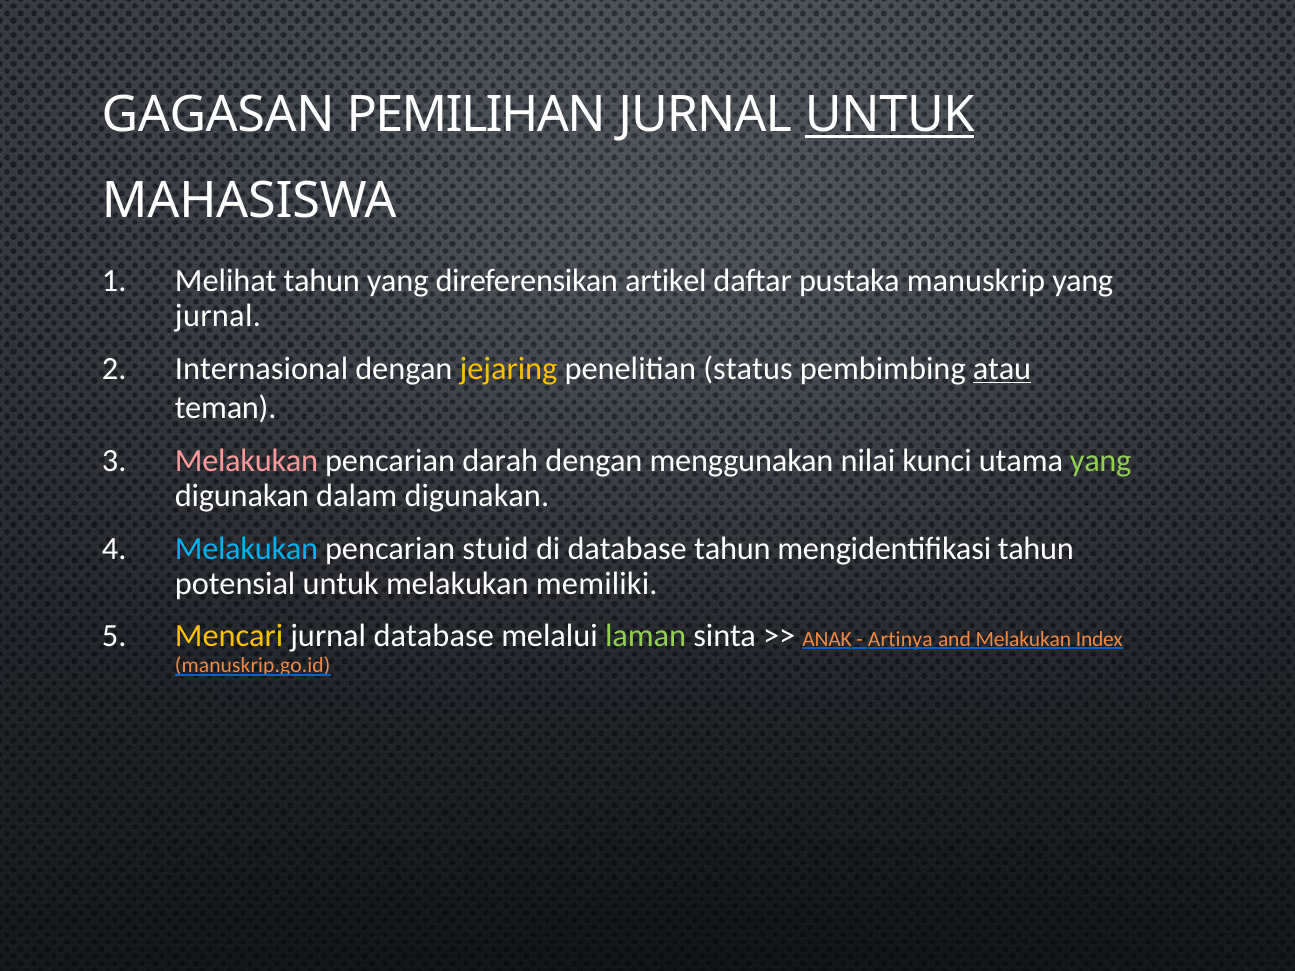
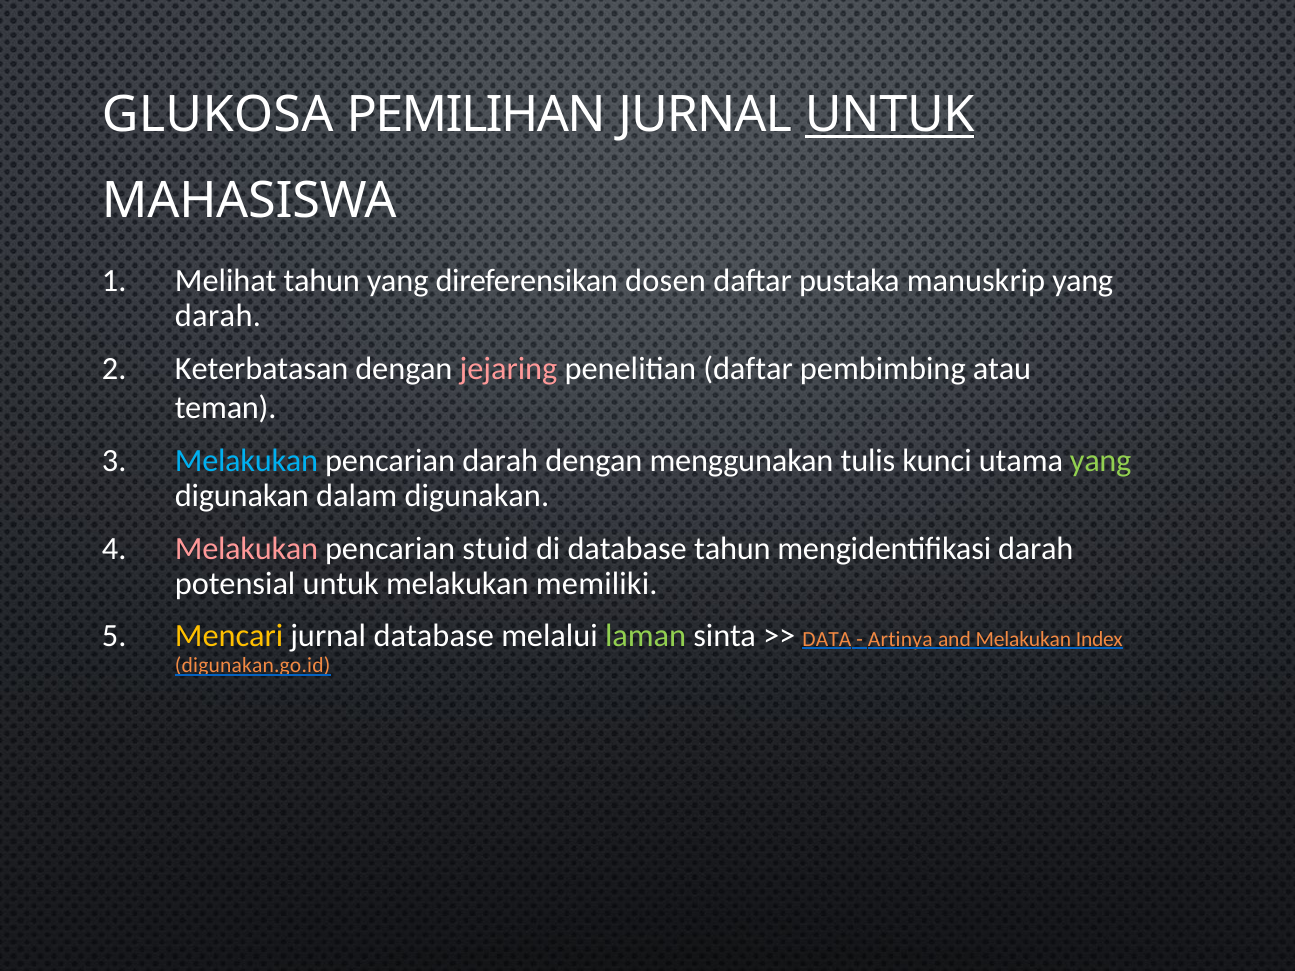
GAGASAN: GAGASAN -> GLUKOSA (218, 115)
artikel: artikel -> dosen (666, 281)
jurnal: jurnal -> darah (218, 316)
Internasional: Internasional -> Keterbatasan (262, 369)
jejaring colour: yellow -> pink (508, 369)
penelitian status: status -> daftar (748, 369)
atau underline: present -> none (1002, 369)
Melakukan colour: pink -> light blue (247, 461)
nilai: nilai -> tulis (868, 461)
Melakukan colour: light blue -> pink (247, 549)
mengidentifikasi tahun: tahun -> darah (1036, 549)
ANAK: ANAK -> DATA (827, 639)
manuskrip.go.id: manuskrip.go.id -> digunakan.go.id (253, 666)
